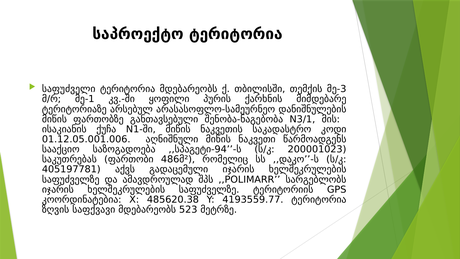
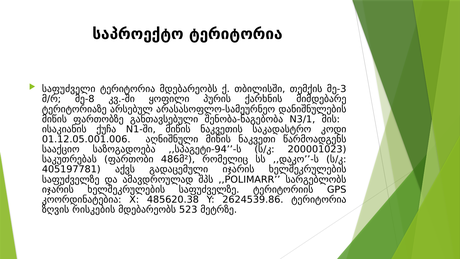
მე-1: მე-1 -> მე-8 (85, 99)
4193559.77: 4193559.77 -> 2624539.86 (253, 199)
საფქვავი: საფქვავი -> რისკების (94, 209)
